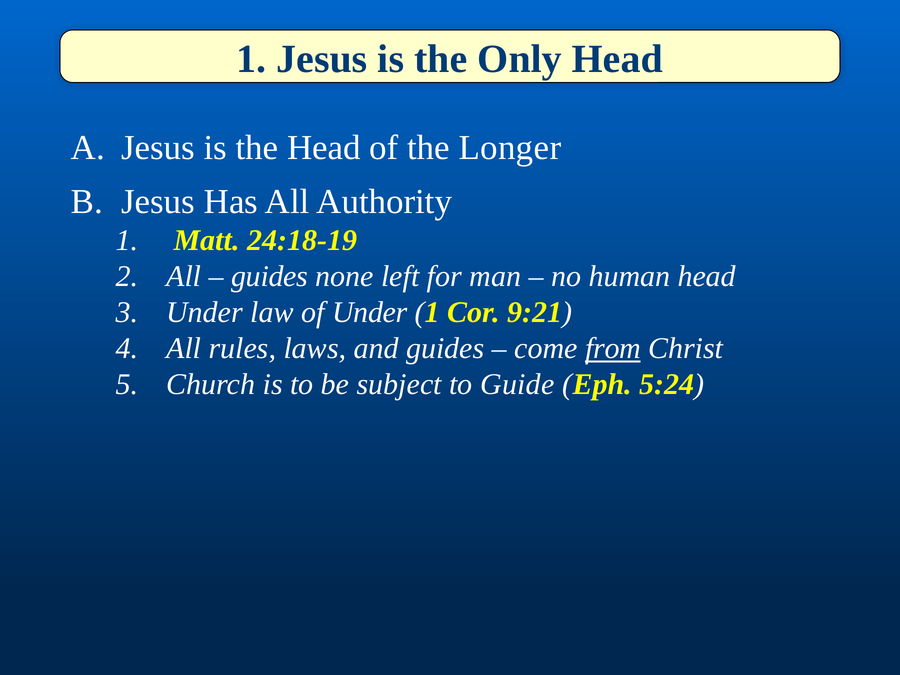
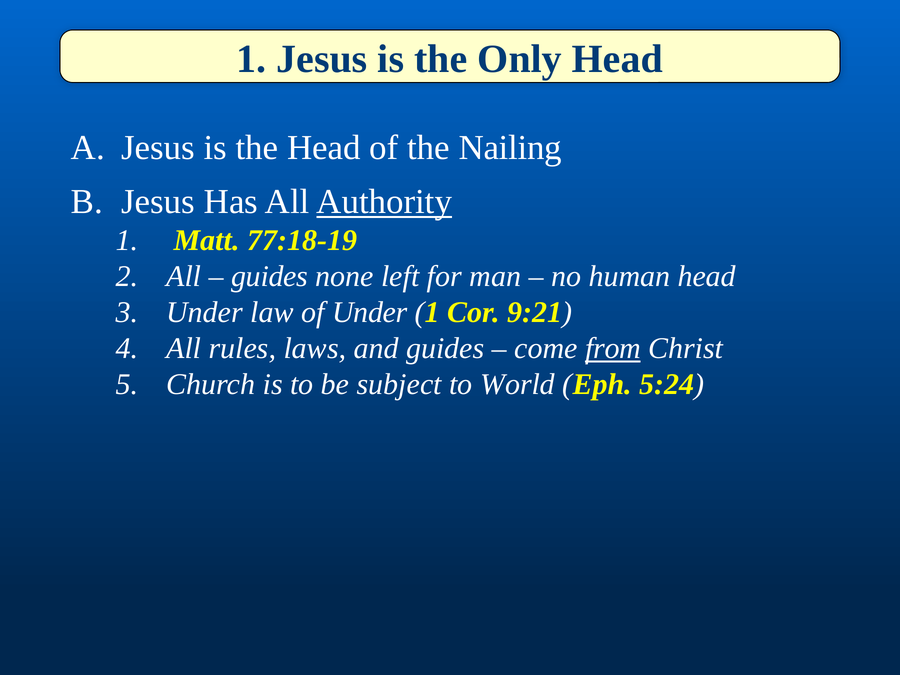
Longer: Longer -> Nailing (510, 148)
Authority underline: none -> present (384, 202)
24:18-19: 24:18-19 -> 77:18-19 (302, 241)
Guide: Guide -> World (518, 385)
